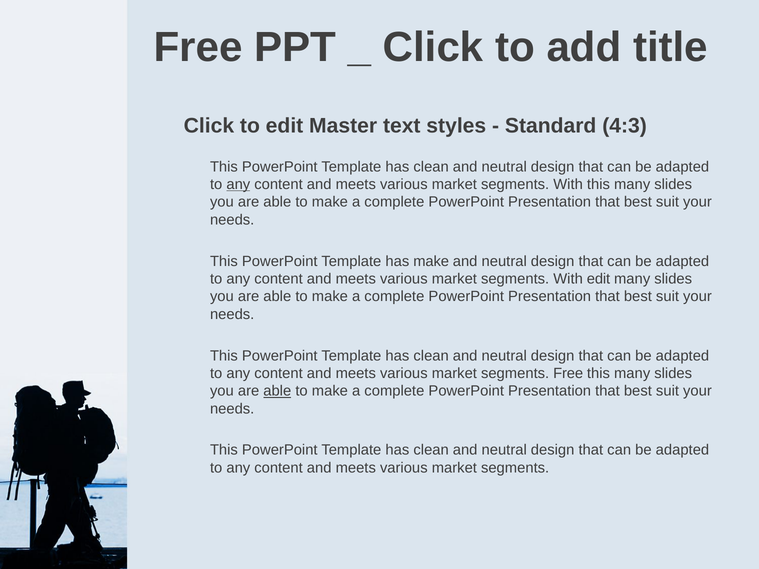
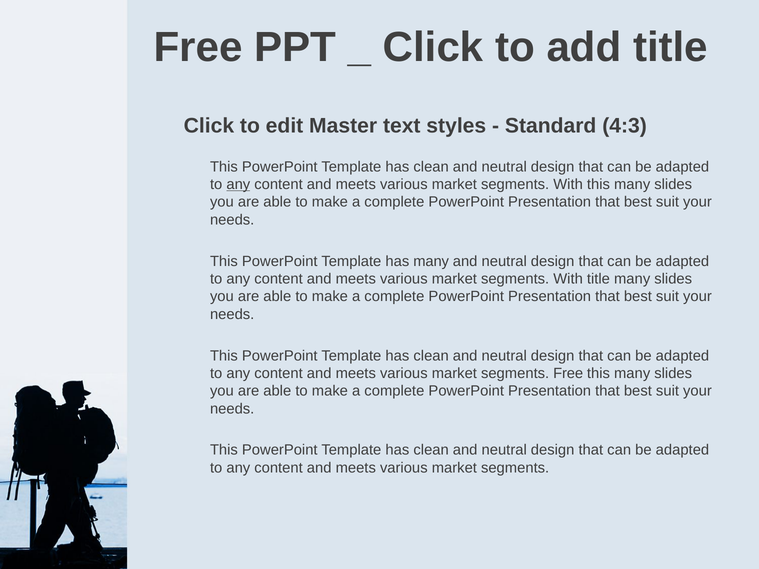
has make: make -> many (431, 261)
With edit: edit -> title (598, 279)
able underline: present -> none (277, 391)
